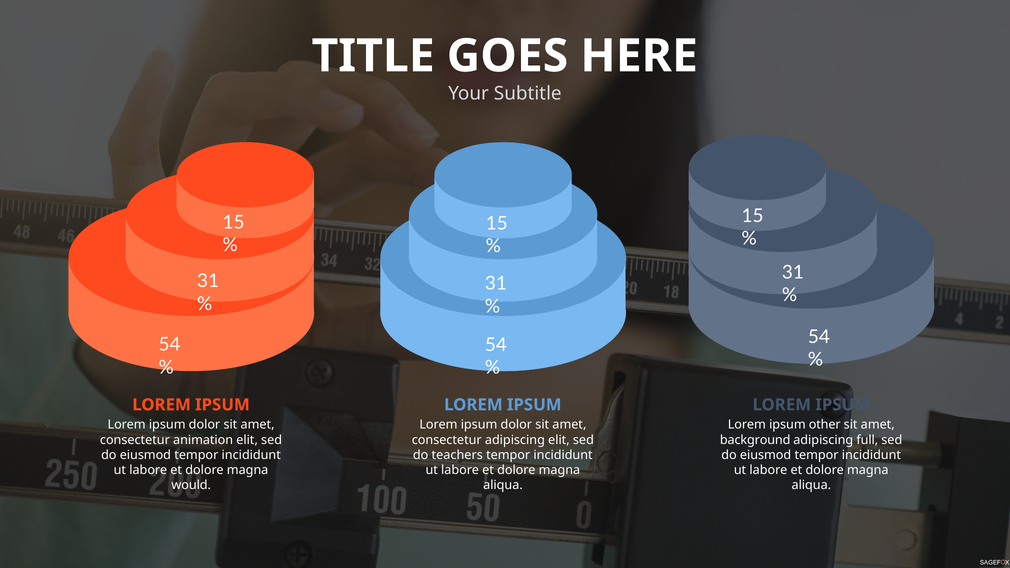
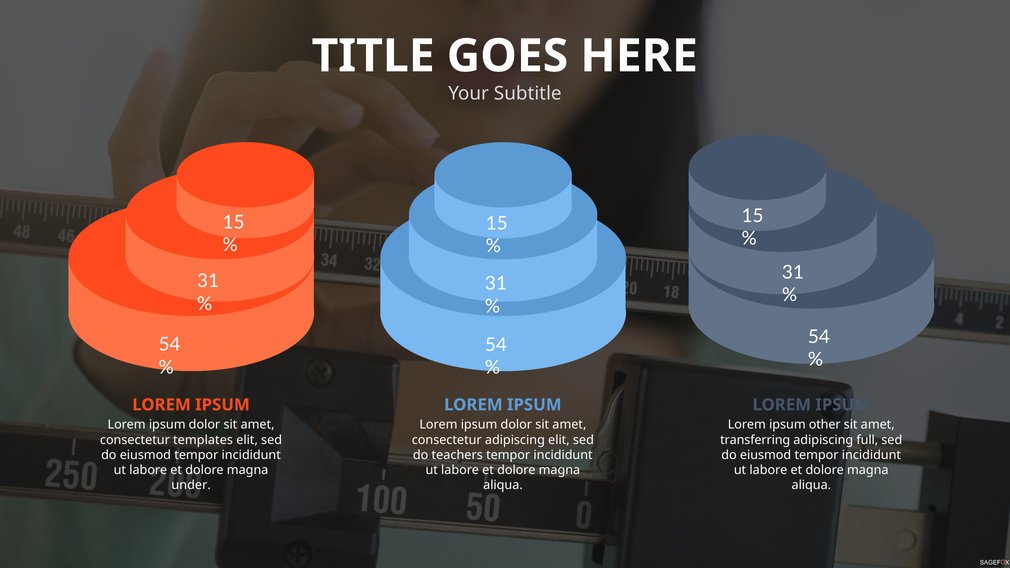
animation: animation -> templates (203, 440)
background: background -> transferring (755, 440)
would: would -> under (191, 485)
